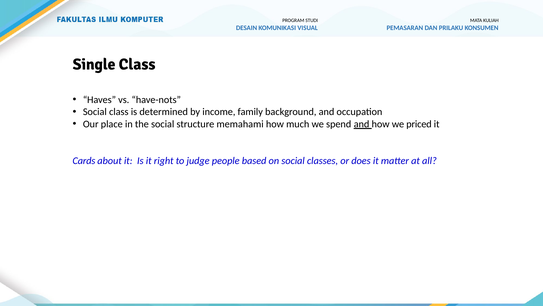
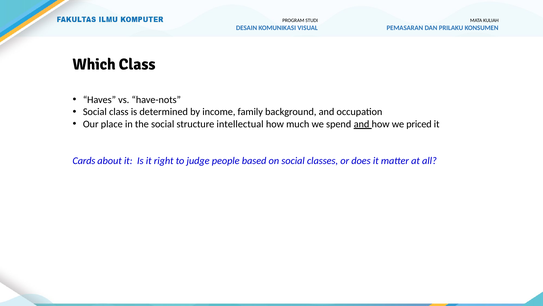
Single: Single -> Which (94, 64)
memahami: memahami -> intellectual (240, 124)
